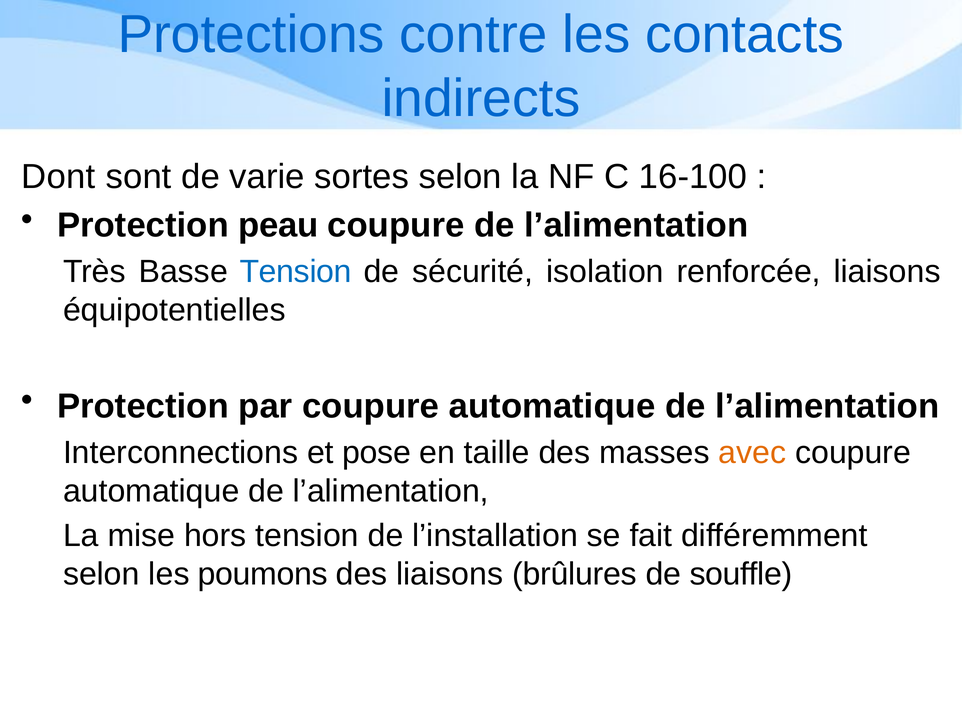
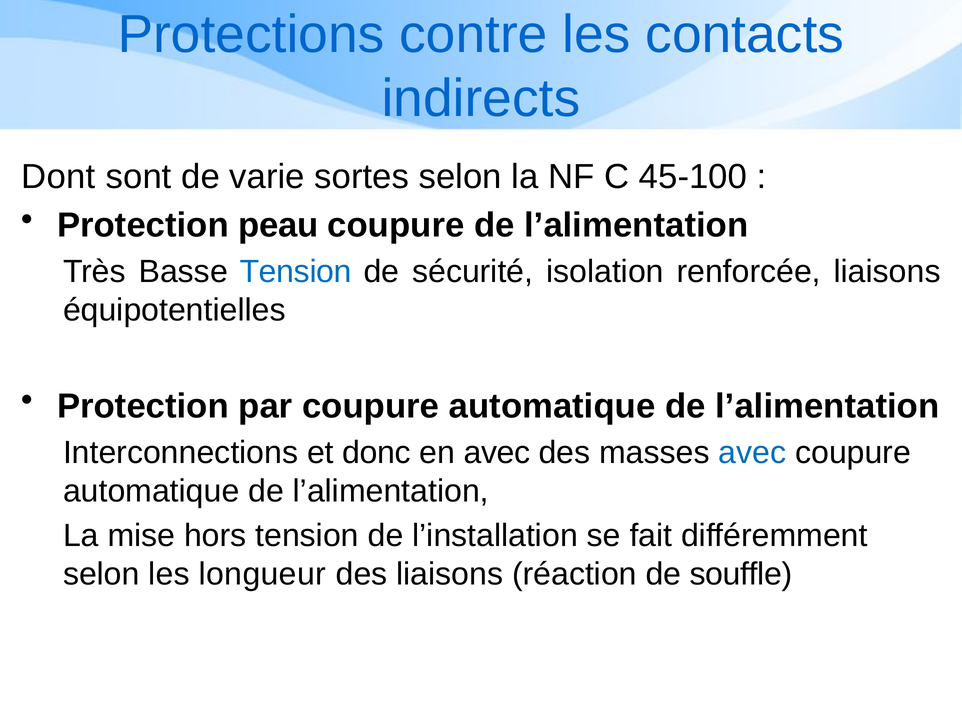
16-100: 16-100 -> 45-100 (693, 177)
pose: pose -> donc (377, 452)
en taille: taille -> avec (497, 452)
avec colour: orange -> blue (752, 452)
poumons: poumons -> longueur (262, 574)
brûlures: brûlures -> réaction (574, 574)
